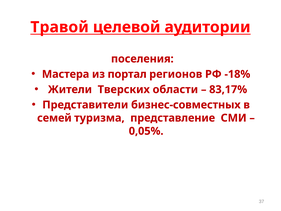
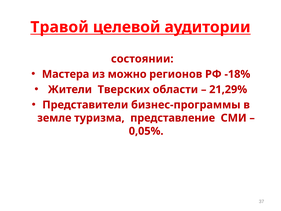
поселения: поселения -> состоянии (142, 59)
портал: портал -> можно (127, 74)
83,17%: 83,17% -> 21,29% (228, 89)
бизнес-совместных: бизнес-совместных -> бизнес-программы (186, 105)
семей: семей -> земле (54, 118)
